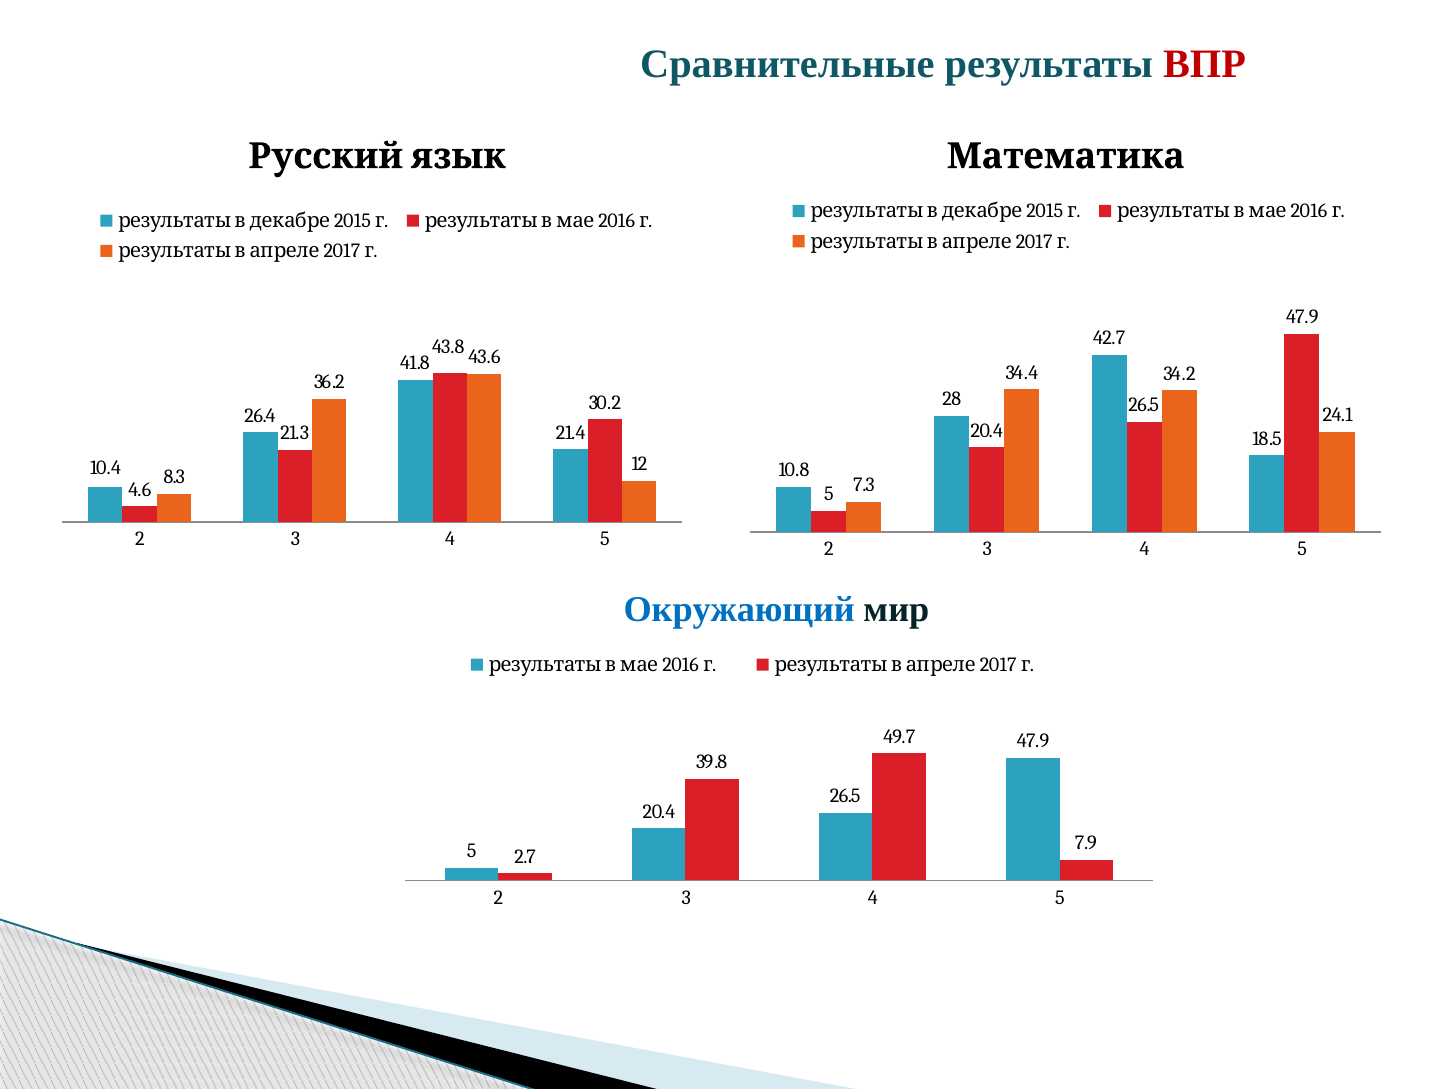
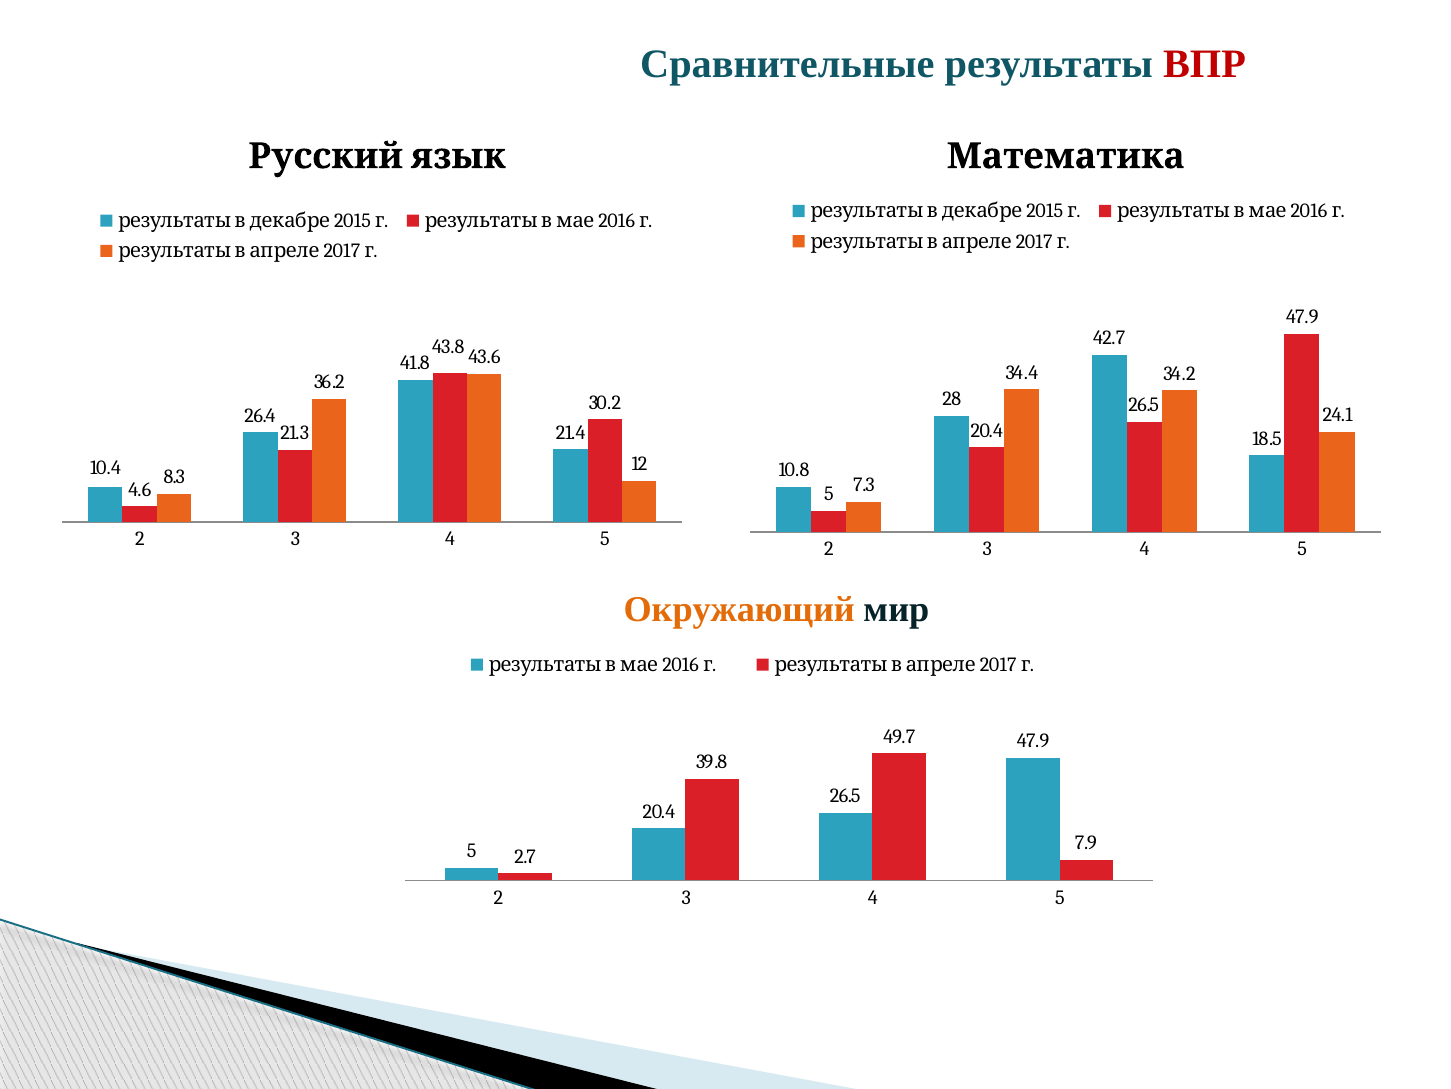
Окружающий colour: blue -> orange (739, 609)
